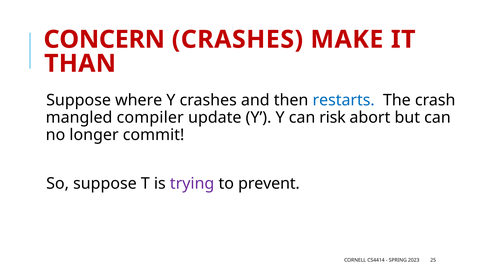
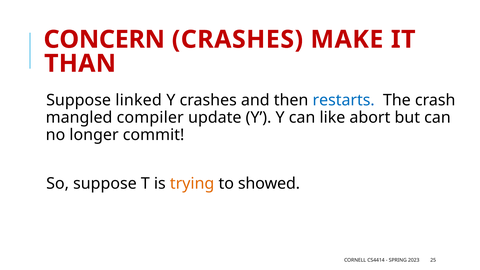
where: where -> linked (139, 100)
risk: risk -> like (332, 118)
trying colour: purple -> orange (192, 184)
prevent: prevent -> showed (269, 184)
